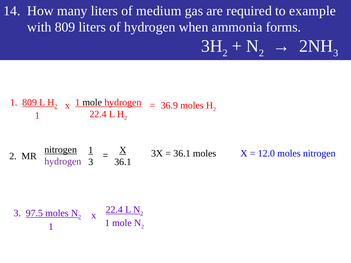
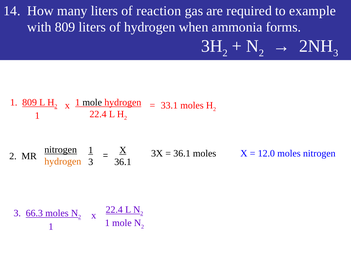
medium: medium -> reaction (159, 11)
36.9: 36.9 -> 33.1 (169, 106)
hydrogen colour: purple -> orange (63, 162)
97.5: 97.5 -> 66.3 (34, 213)
